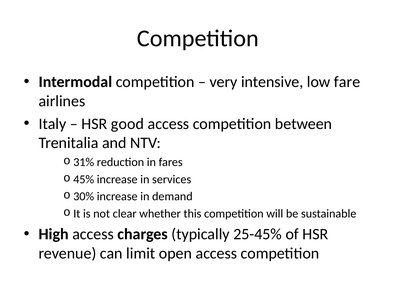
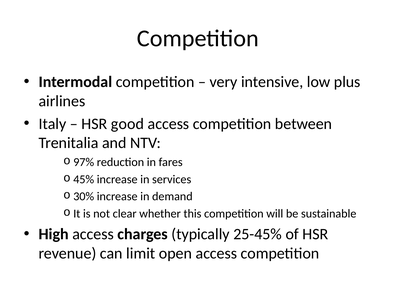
fare: fare -> plus (347, 82)
31%: 31% -> 97% (84, 162)
